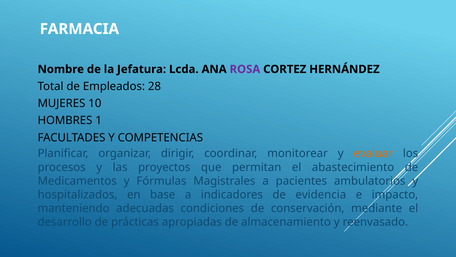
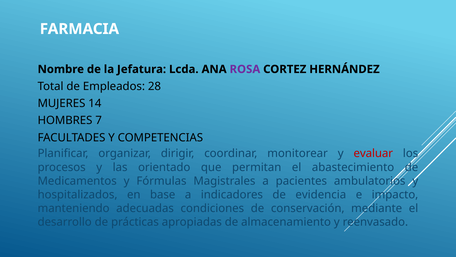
10: 10 -> 14 (95, 103)
1: 1 -> 7 (99, 120)
evaluar colour: orange -> red (373, 153)
proyectos: proyectos -> orientado (164, 167)
